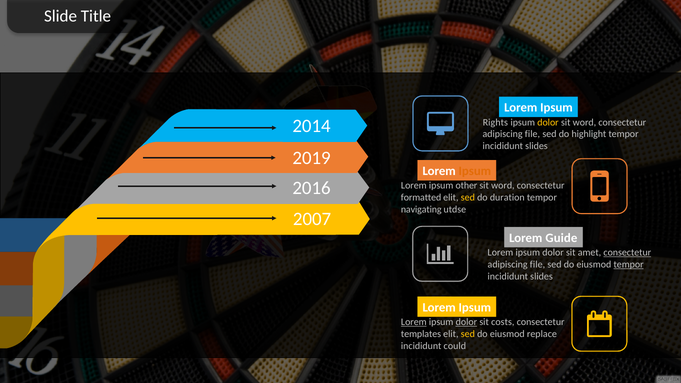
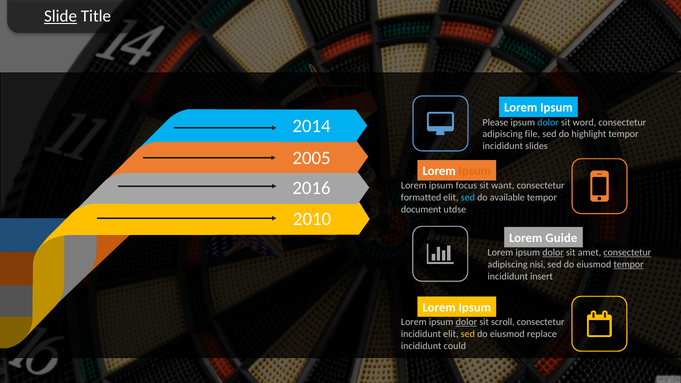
Slide underline: none -> present (61, 16)
Rights: Rights -> Please (495, 122)
dolor colour: yellow -> light blue (548, 122)
2019: 2019 -> 2005 (312, 158)
other: other -> focus (466, 186)
word: word -> want (503, 186)
sed colour: yellow -> light blue (468, 198)
duration: duration -> available (507, 198)
navigating: navigating -> document (421, 210)
2007: 2007 -> 2010 (312, 219)
dolor underline: none -> present (553, 253)
file: file -> nisi (538, 265)
slides: slides -> insert (542, 276)
Lorem underline: present -> none (414, 322)
costs: costs -> scroll (503, 322)
templates: templates -> incididunt (421, 334)
